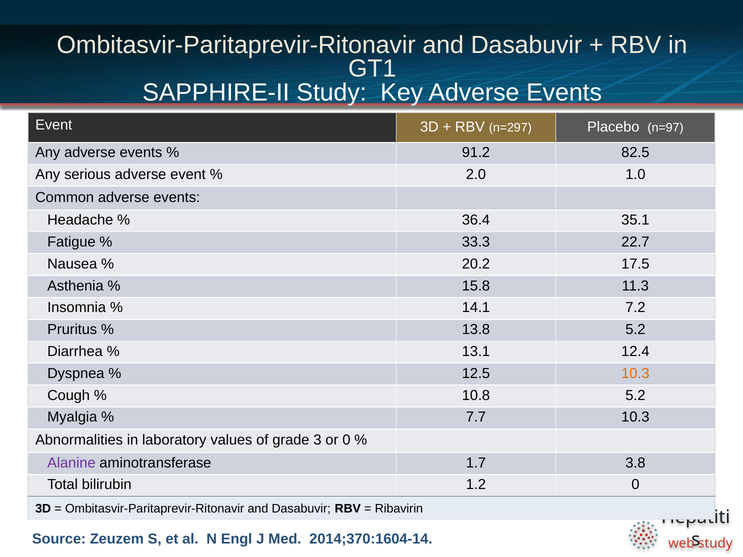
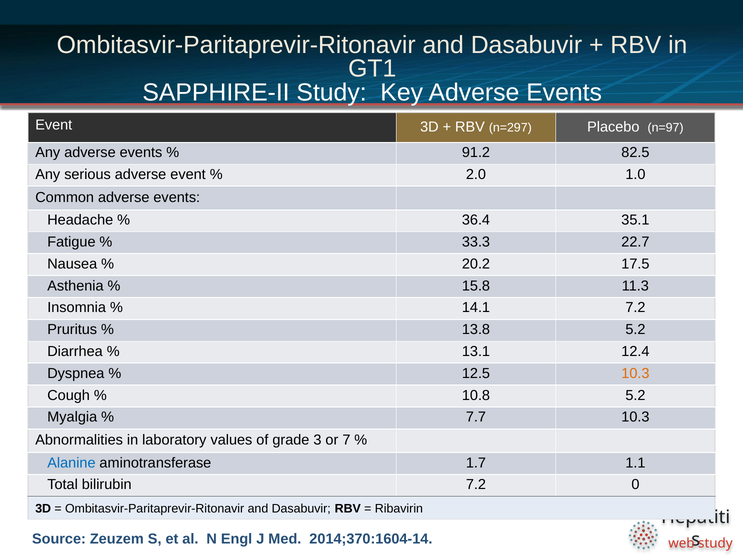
or 0: 0 -> 7 (346, 440)
Alanine colour: purple -> blue (71, 463)
3.8: 3.8 -> 1.1 (635, 463)
bilirubin 1.2: 1.2 -> 7.2 (476, 485)
